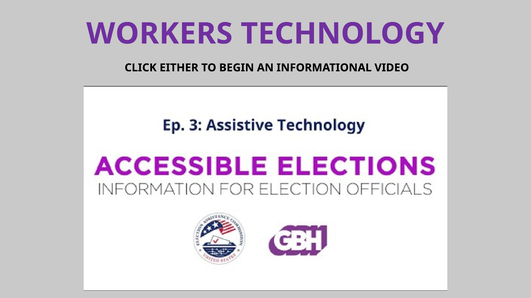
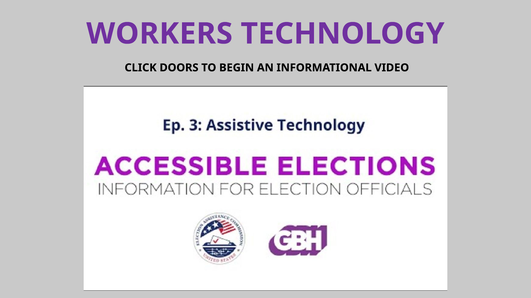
EITHER: EITHER -> DOORS (179, 68)
